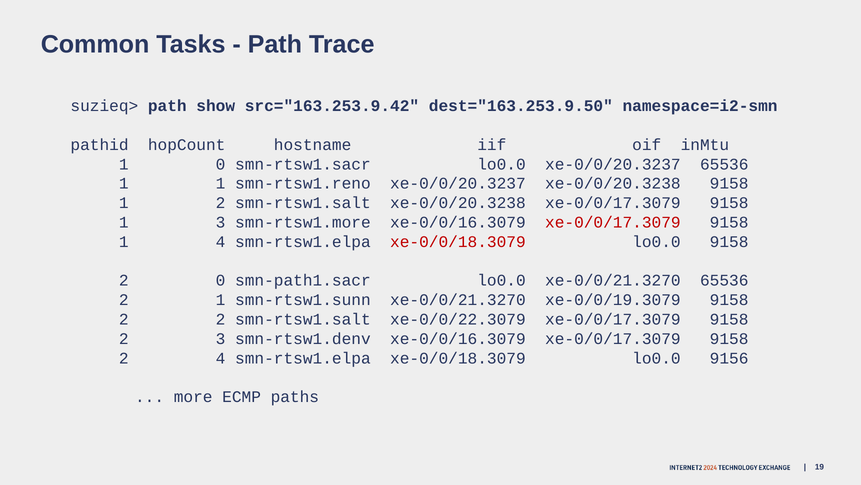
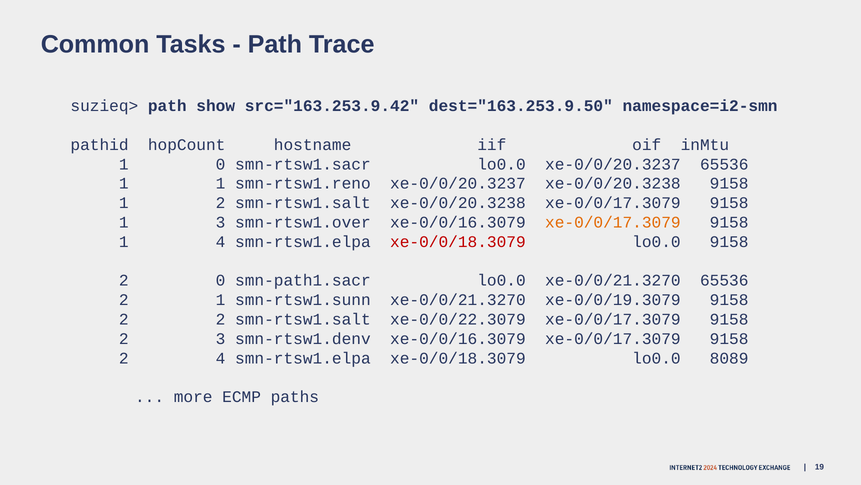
smn-rtsw1.more: smn-rtsw1.more -> smn-rtsw1.over (303, 222)
xe-0/0/17.3079 colour: red -> orange (613, 222)
9156: 9156 -> 8089 (729, 358)
